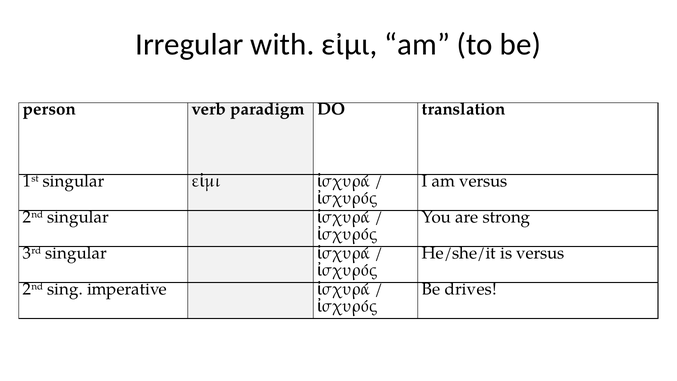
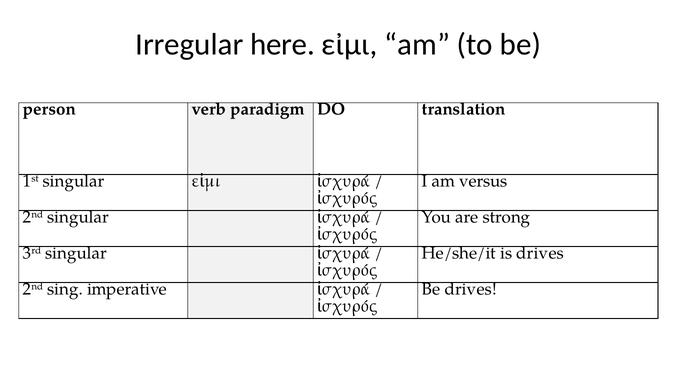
with: with -> here (283, 44)
is versus: versus -> drives (540, 253)
